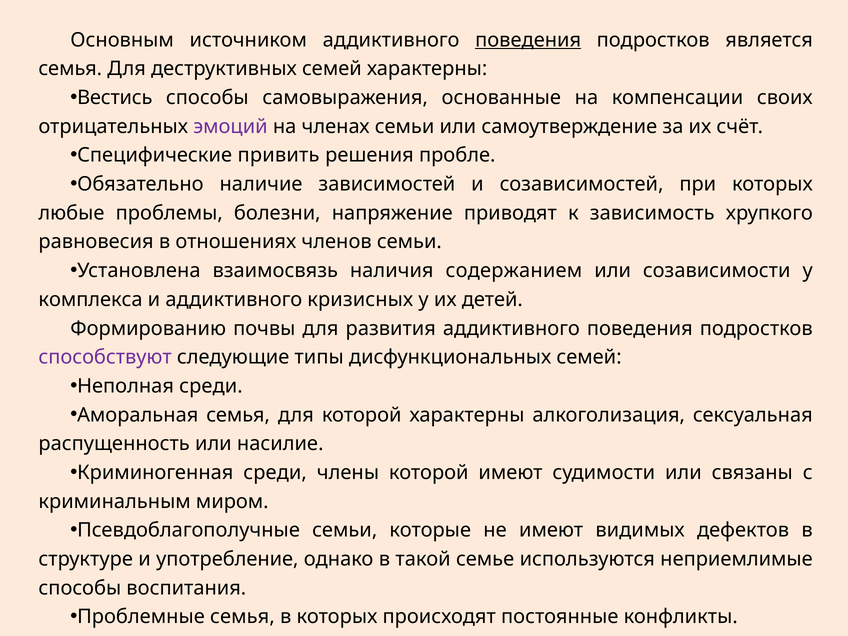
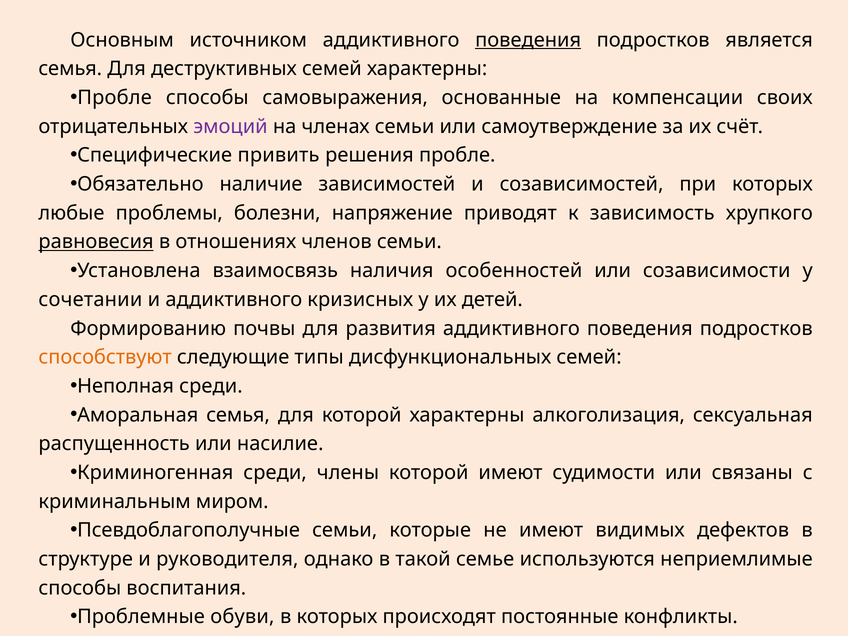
Вестись: Вестись -> Пробле (115, 98)
равновесия underline: none -> present (96, 242)
содержанием: содержанием -> особенностей (514, 271)
комплекса: комплекса -> сочетании (90, 300)
способствуют colour: purple -> orange (105, 357)
употребление: употребление -> руководителя (227, 559)
Проблемные семья: семья -> обуви (242, 617)
